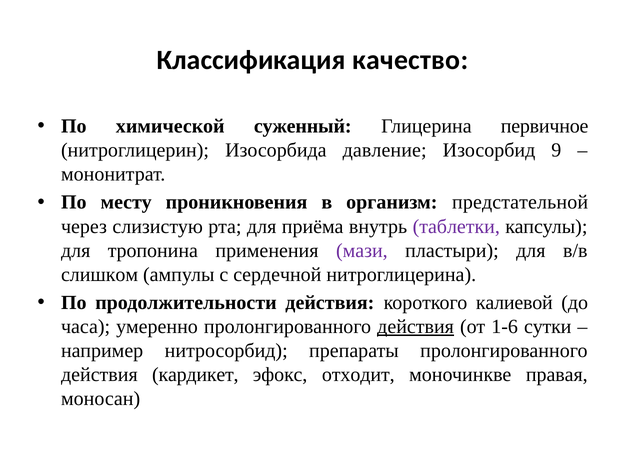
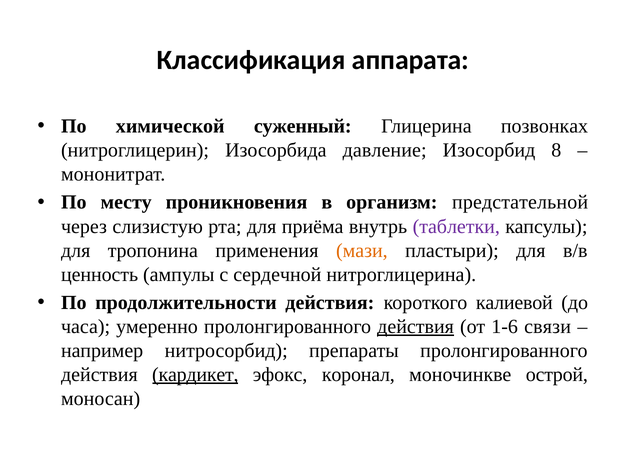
качество: качество -> аппарата (410, 60)
первичное: первичное -> позвонках (545, 126)
9: 9 -> 8 (556, 150)
мази colour: purple -> orange (362, 250)
слишком: слишком -> ценность (100, 274)
сутки: сутки -> связи (548, 326)
кардикет underline: none -> present (195, 374)
отходит: отходит -> коронал (358, 374)
правая: правая -> острой (557, 374)
